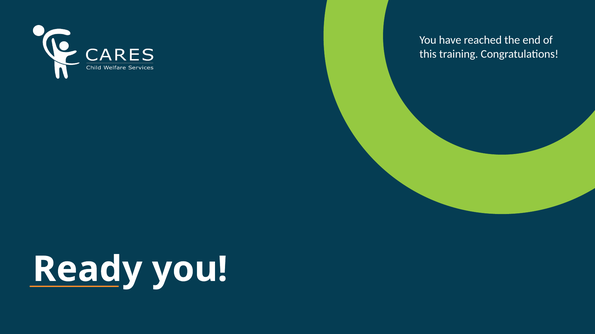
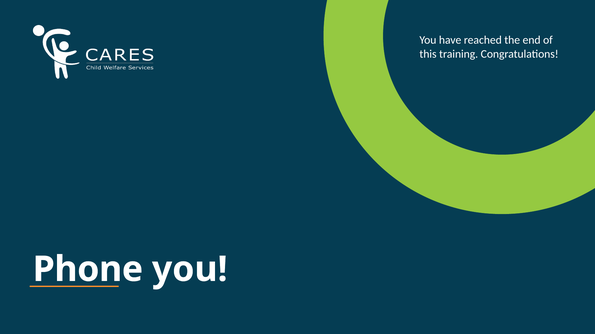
Ready: Ready -> Phone (88, 270)
